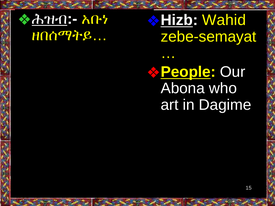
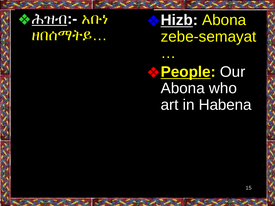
Hizb Wahid: Wahid -> Abona (224, 20)
Dagime: Dagime -> Habena (225, 105)
